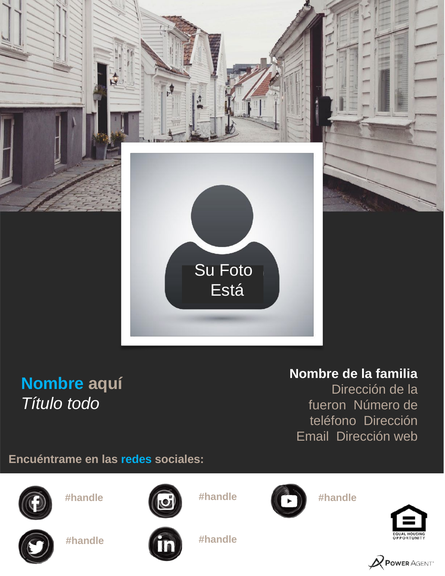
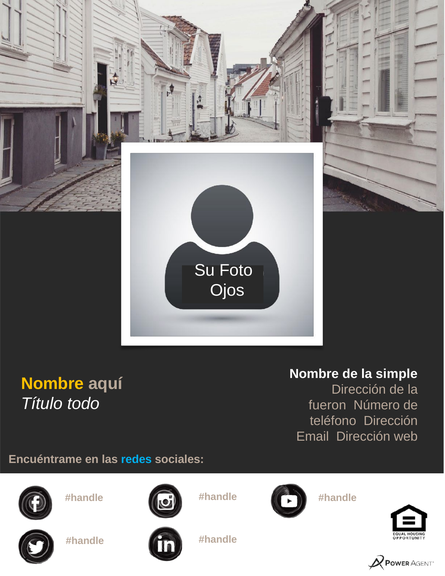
Está: Está -> Ojos (227, 290)
familia: familia -> simple (397, 374)
Nombre colour: light blue -> yellow (52, 383)
